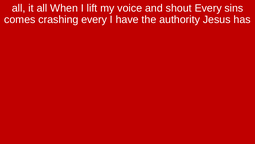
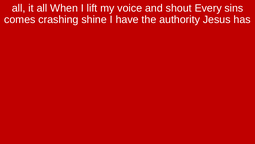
crashing every: every -> shine (94, 20)
